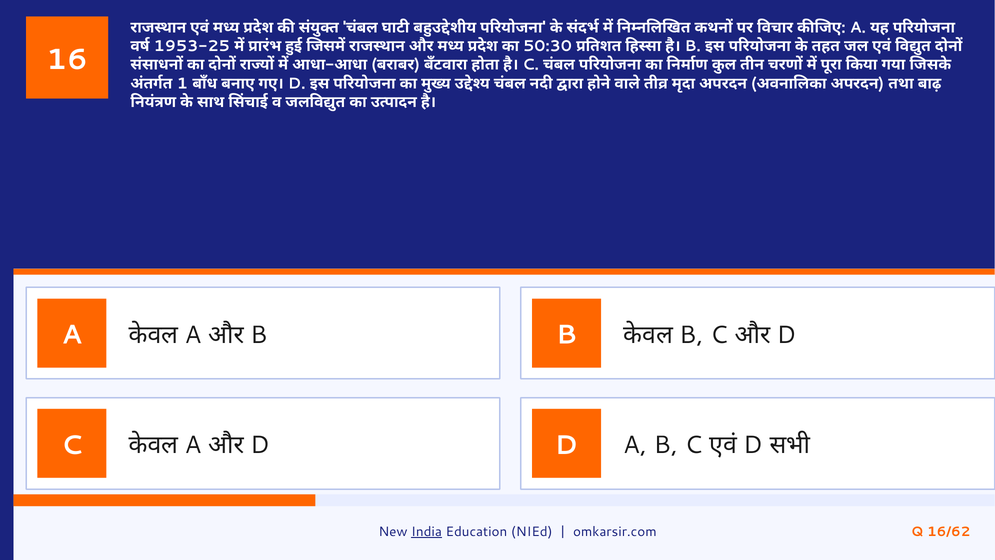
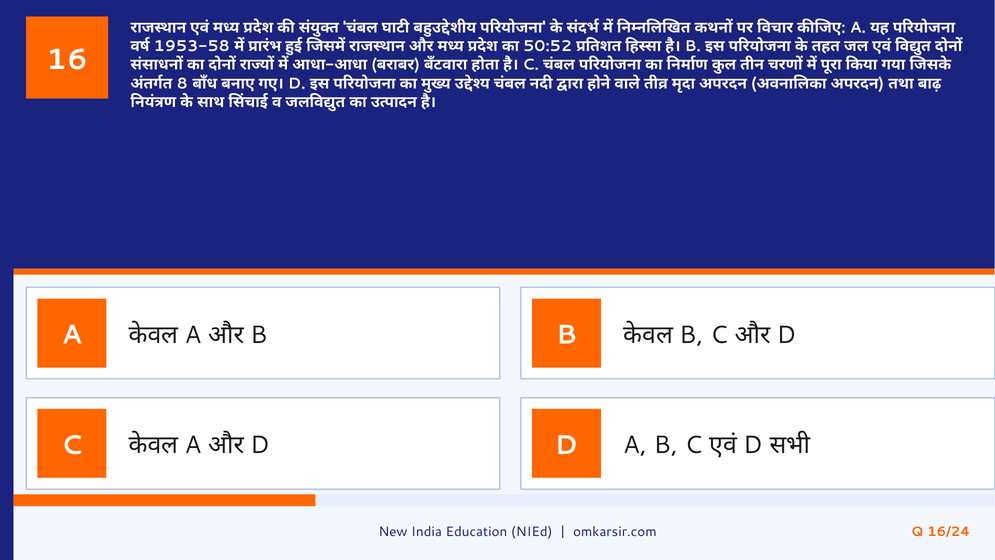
1953-25: 1953-25 -> 1953-58 (192, 46)
50:30: 50:30 -> 50:52 (548, 46)
1: 1 -> 8 (182, 83)
India underline: present -> none (427, 531)
16/62: 16/62 -> 16/24 (949, 531)
